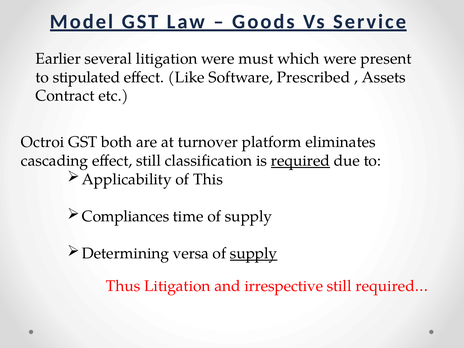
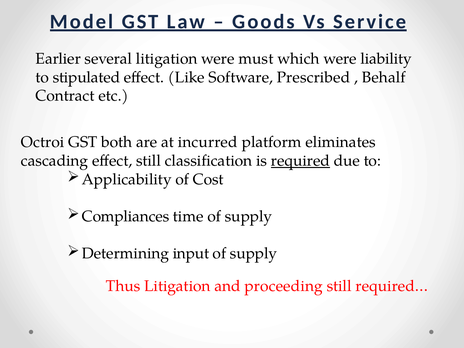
present: present -> liability (386, 59)
Assets: Assets -> Behalf (384, 77)
turnover: turnover -> incurred (208, 142)
This: This -> Cost (208, 179)
versa: versa -> input (191, 254)
supply underline: present -> none (254, 254)
irrespective: irrespective -> proceeding (284, 286)
